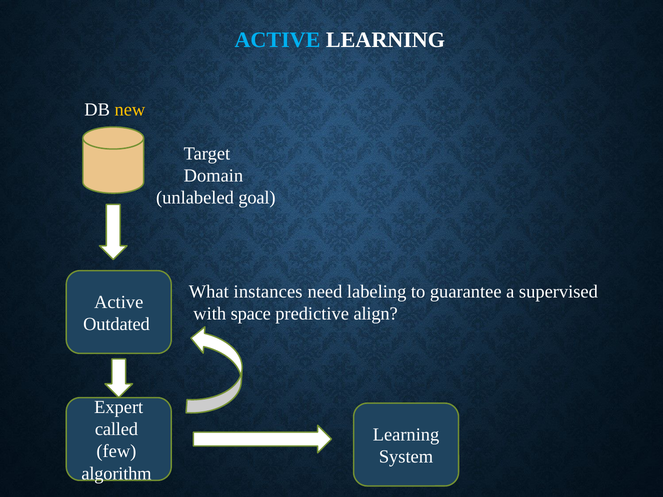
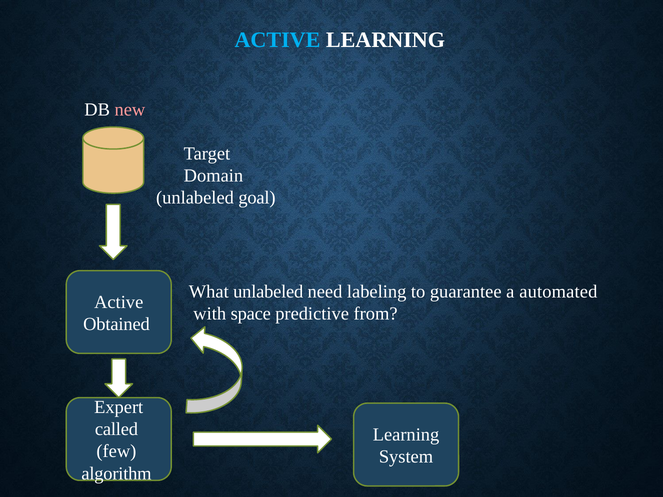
new colour: yellow -> pink (130, 110)
What instances: instances -> unlabeled (268, 292)
supervised: supervised -> automated (558, 292)
align: align -> from (376, 314)
Outdated: Outdated -> Obtained (116, 325)
